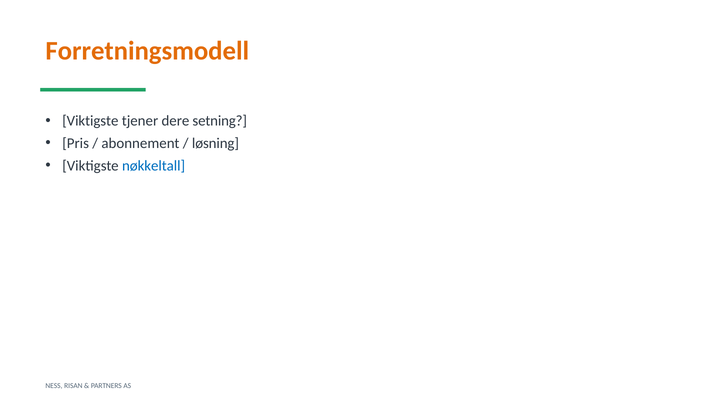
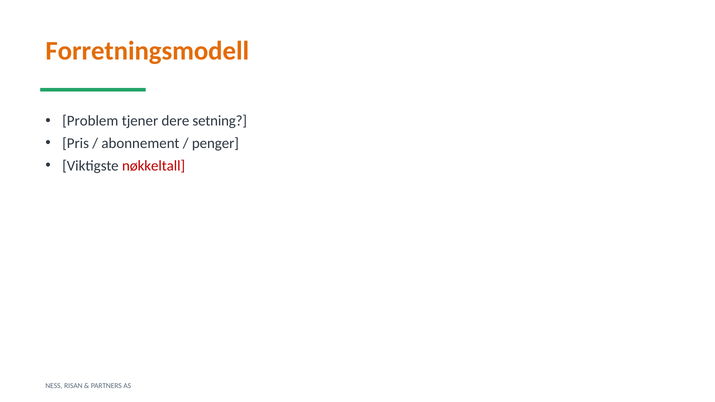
Viktigste: Viktigste -> Problem (90, 121)
løsning: løsning -> penger (215, 143)
nøkkeltall colour: blue -> red (154, 166)
